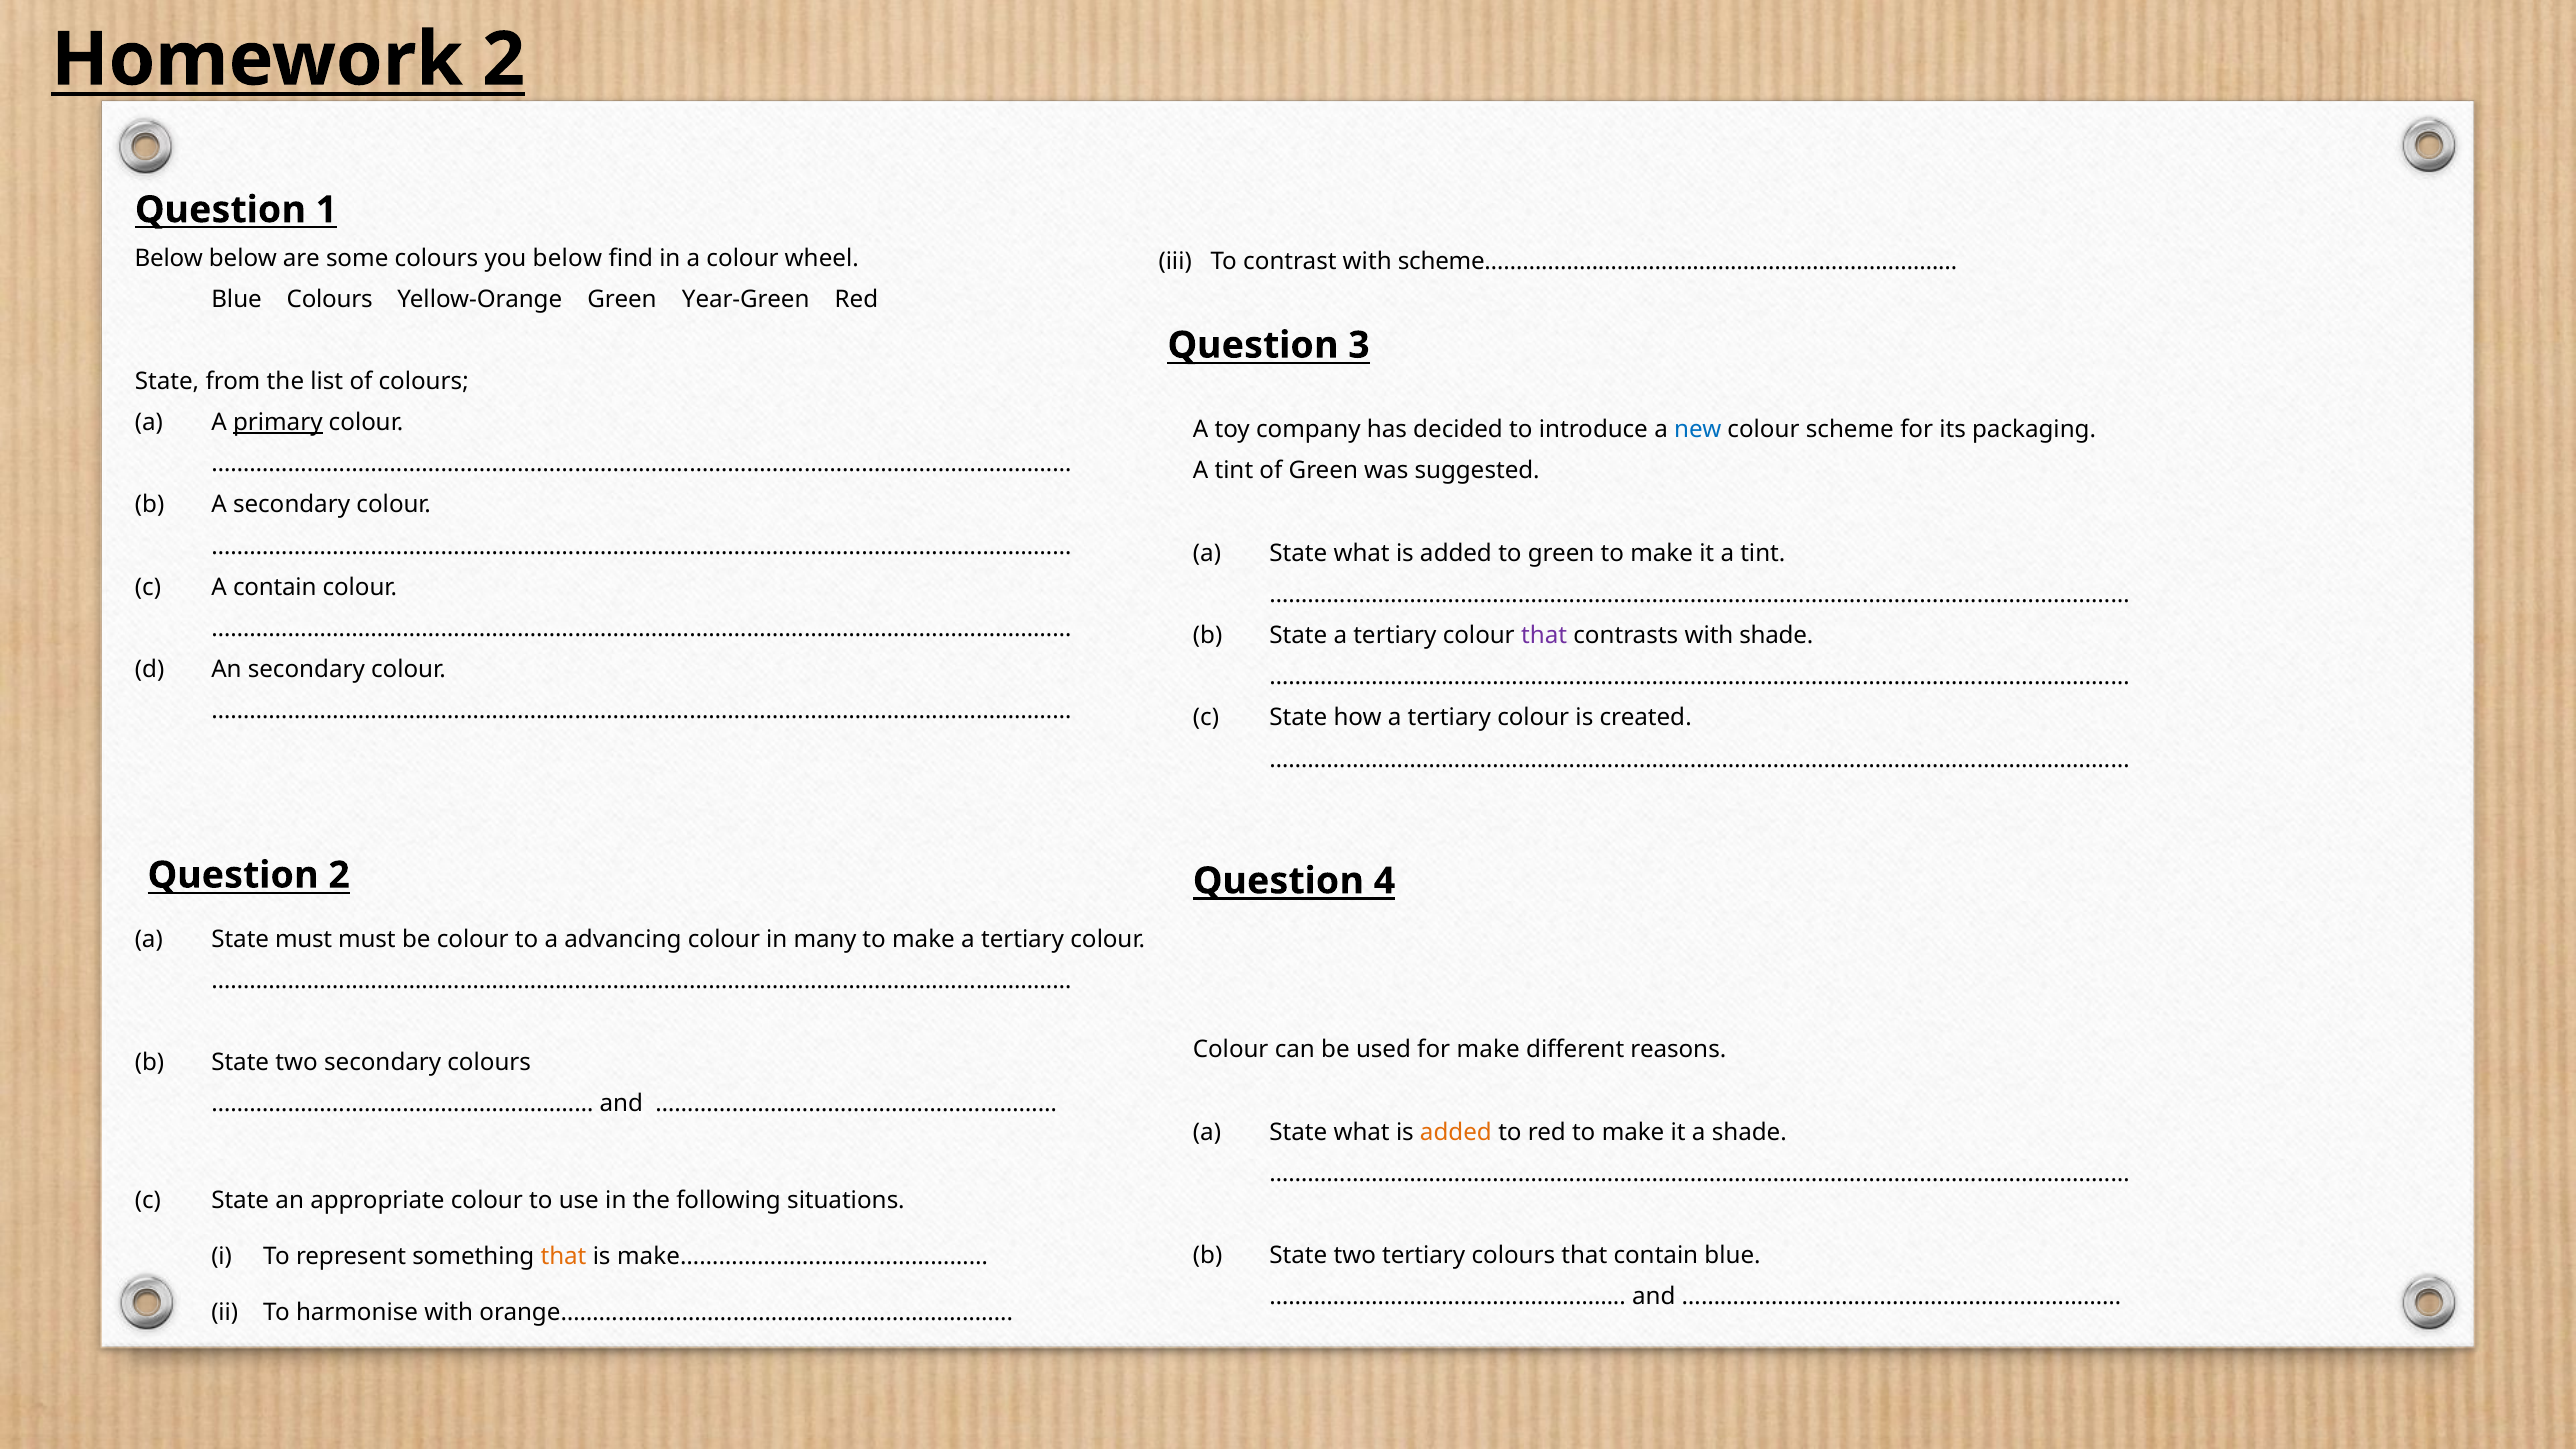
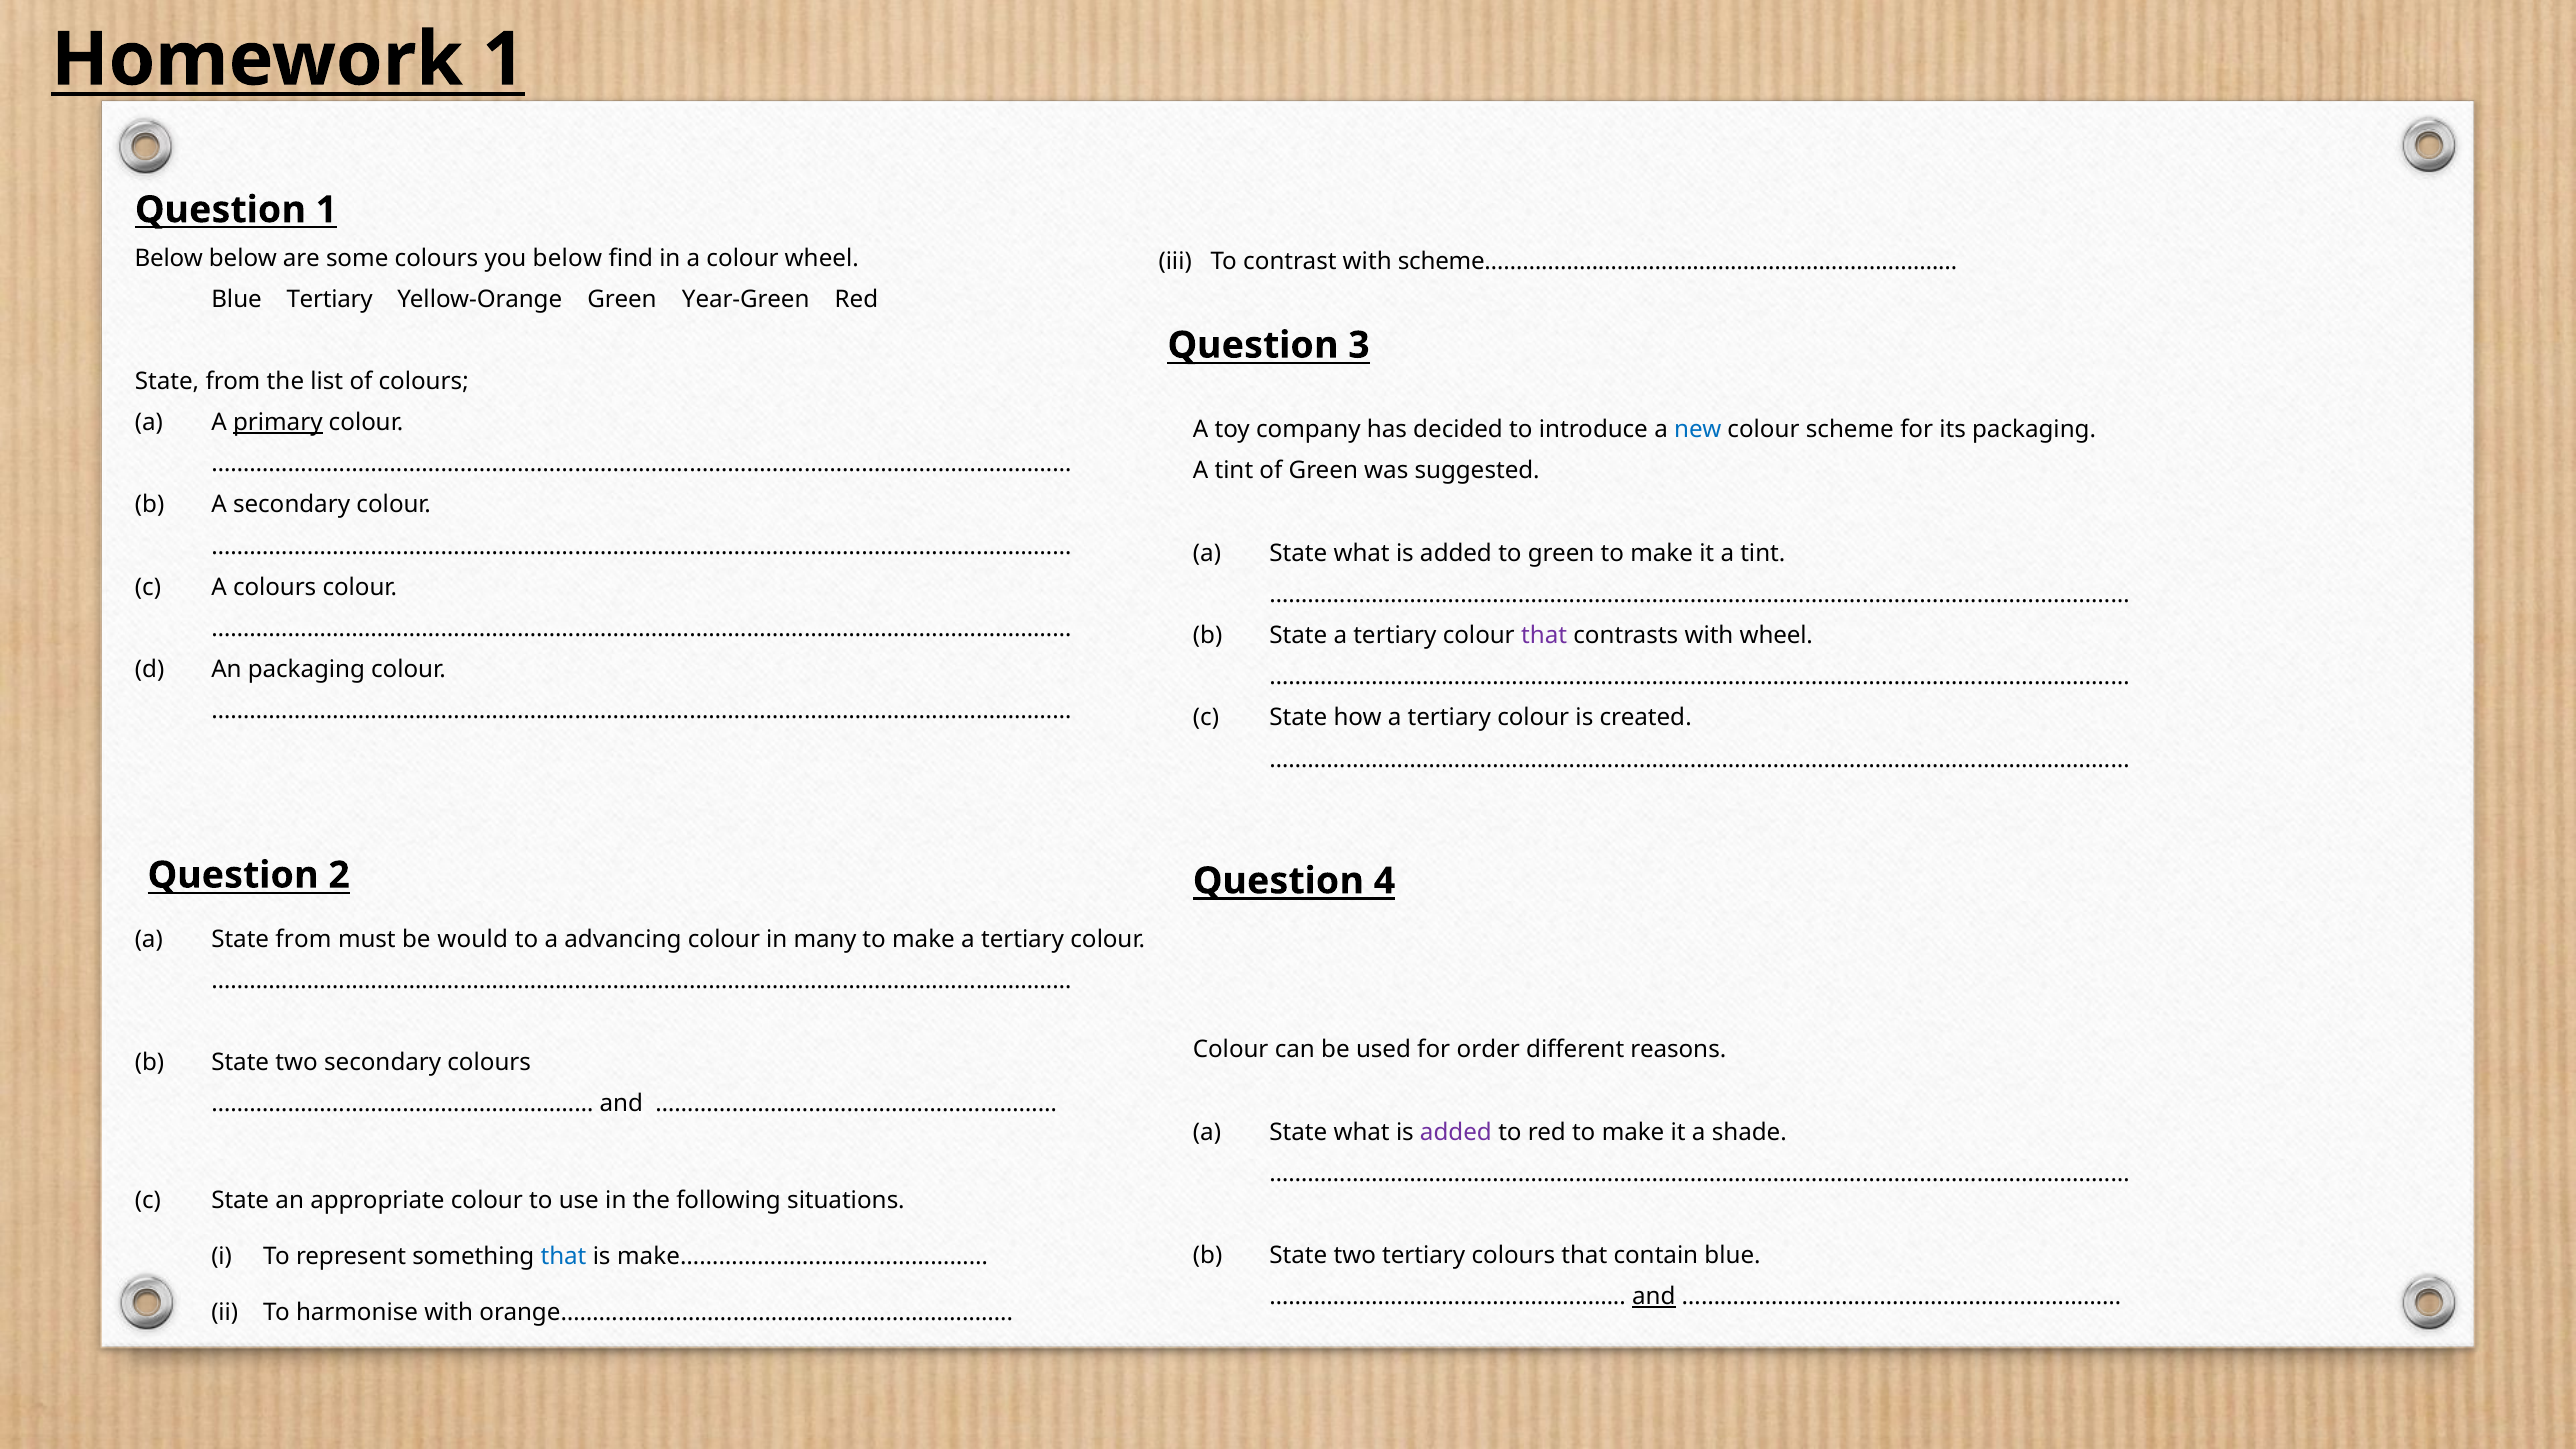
Homework 2: 2 -> 1 (504, 60)
Blue Colours: Colours -> Tertiary (330, 299)
A contain: contain -> colours (275, 587)
with shade: shade -> wheel (1776, 636)
An secondary: secondary -> packaging (306, 670)
a State must: must -> from (303, 939)
be colour: colour -> would (473, 939)
for make: make -> order (1488, 1050)
added colour: orange -> purple (1456, 1132)
that colour: orange -> blue (564, 1256)
and underline: none -> present (1654, 1297)
